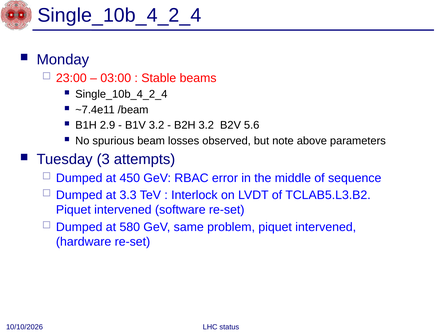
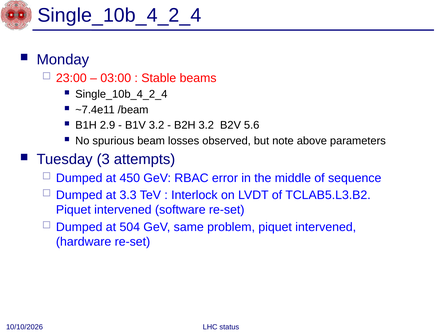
580: 580 -> 504 (130, 227)
